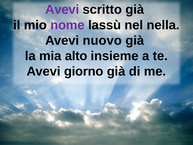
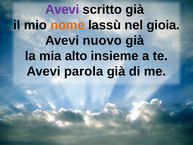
nome colour: purple -> orange (67, 25)
nella: nella -> gioia (163, 25)
giorno: giorno -> parola (84, 71)
